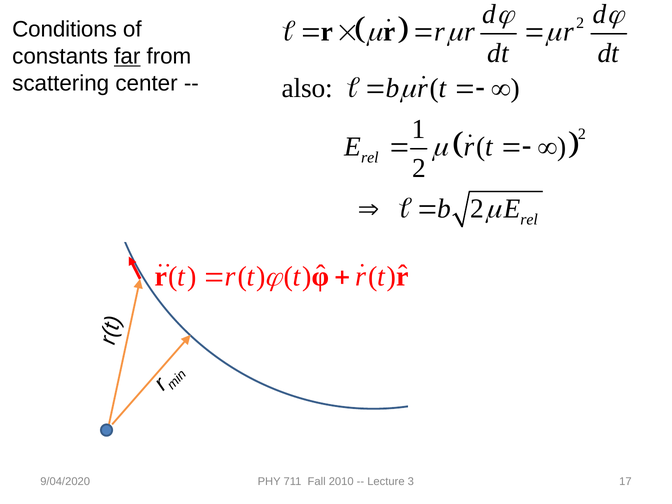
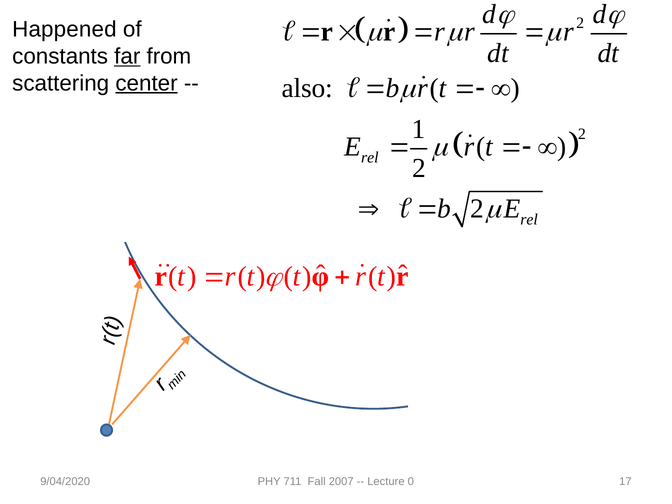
Conditions: Conditions -> Happened (64, 29)
center underline: none -> present (147, 83)
2010: 2010 -> 2007 (341, 481)
3: 3 -> 0 (411, 481)
